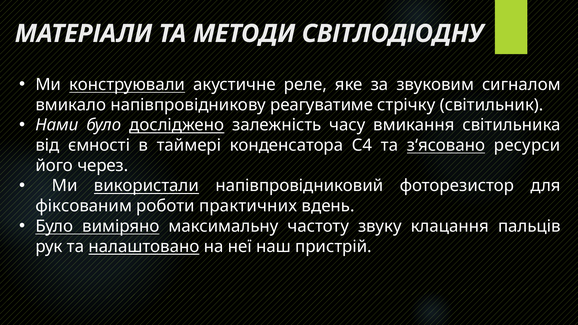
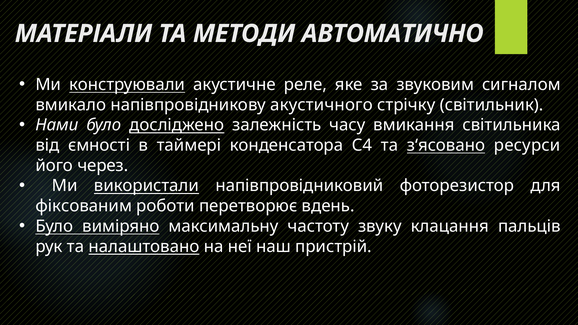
СВІТЛОДІОДНУ: СВІТЛОДІОДНУ -> АВТОМАТИЧНО (393, 34)
реагуватиме: реагуватиме -> акустичного (322, 105)
практичних: практичних -> перетворює (248, 206)
